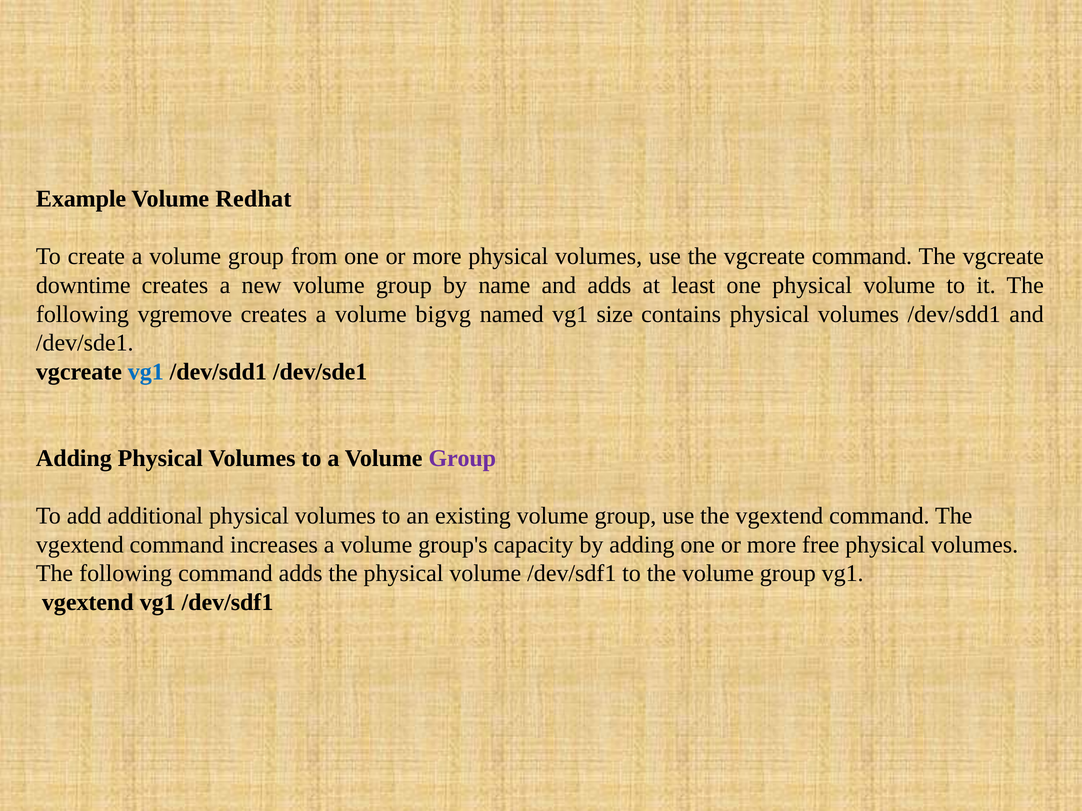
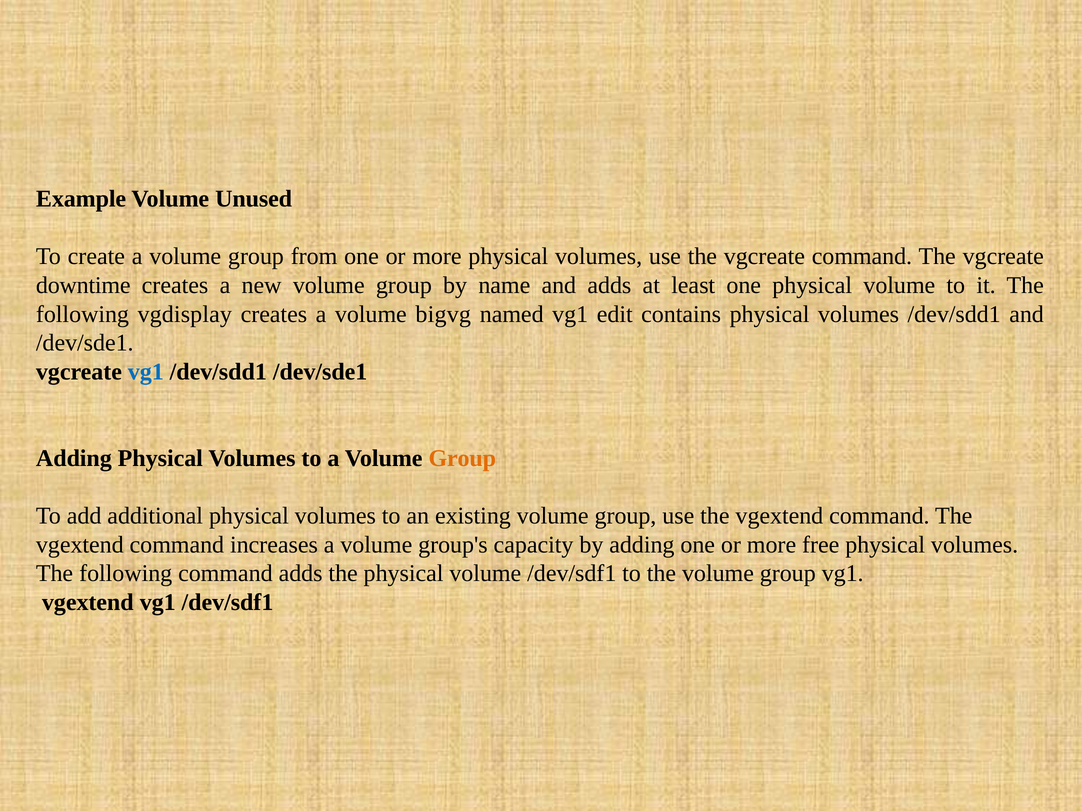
Redhat: Redhat -> Unused (254, 199)
vgremove: vgremove -> vgdisplay (185, 314)
size: size -> edit (615, 314)
Group colour: purple -> orange (462, 458)
